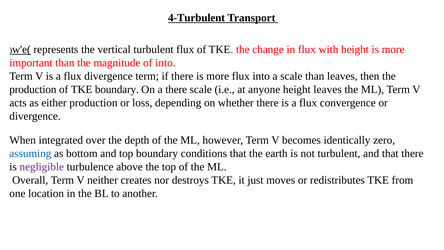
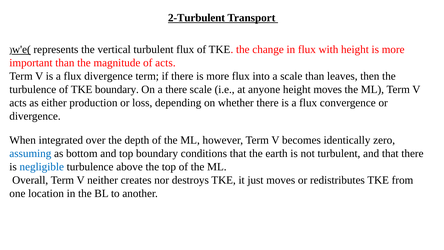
4-Turbulent: 4-Turbulent -> 2-Turbulent (197, 18)
of into: into -> acts (165, 63)
production: production -> turbulence (33, 89)
height leaves: leaves -> moves (328, 89)
negligible colour: purple -> blue (42, 167)
